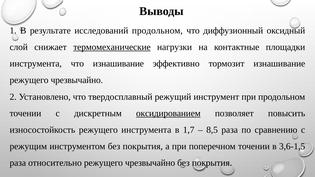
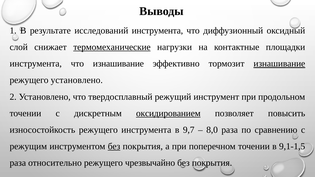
исследований продольном: продольном -> инструмента (157, 31)
изнашивание underline: none -> present (279, 64)
чрезвычайно: чрезвычайно -> установлено (77, 80)
1,7: 1,7 -> 9,7 (189, 130)
8,5: 8,5 -> 8,0 (212, 130)
без underline: none -> present (114, 146)
3,6-1,5: 3,6-1,5 -> 9,1-1,5 (292, 146)
